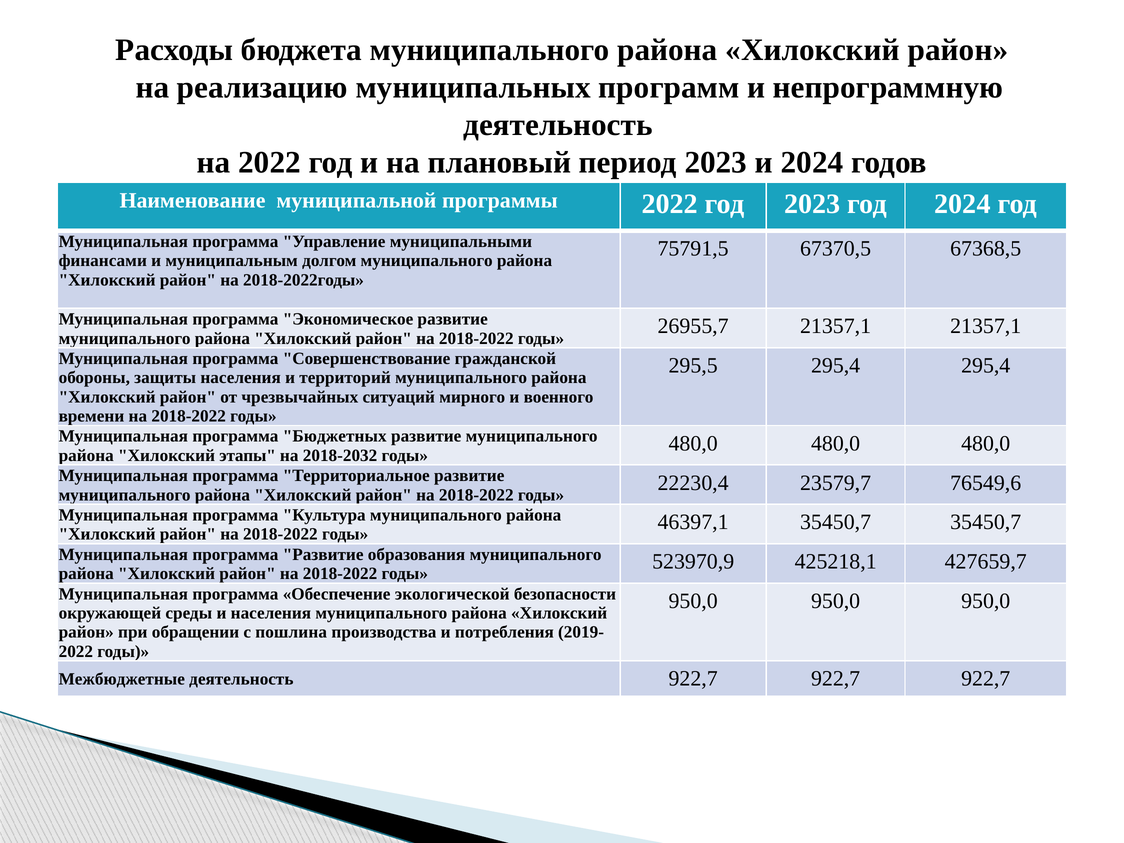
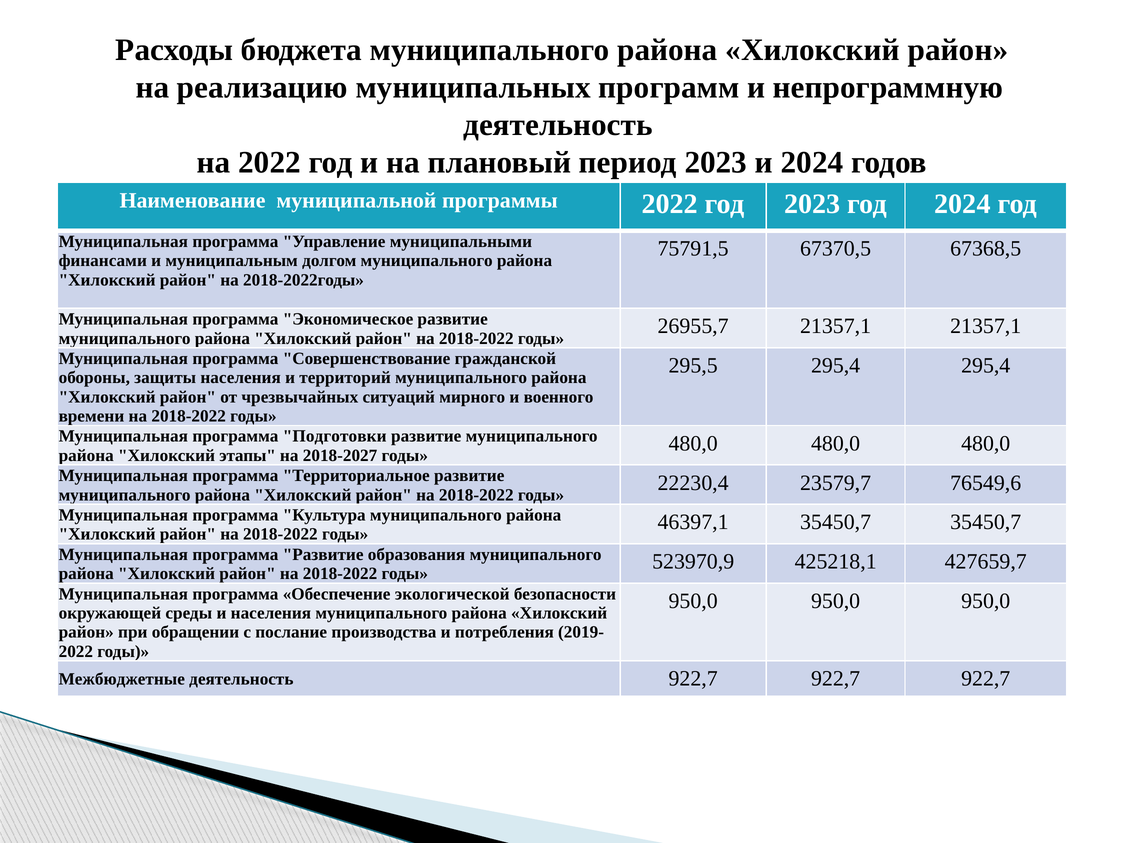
Бюджетных: Бюджетных -> Подготовки (335, 436)
2018-2032: 2018-2032 -> 2018-2027 (340, 455)
пошлина: пошлина -> послание (291, 632)
